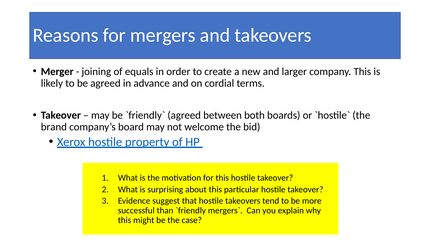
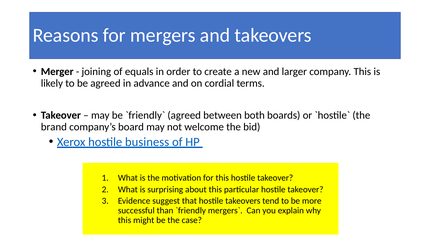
property: property -> business (147, 142)
